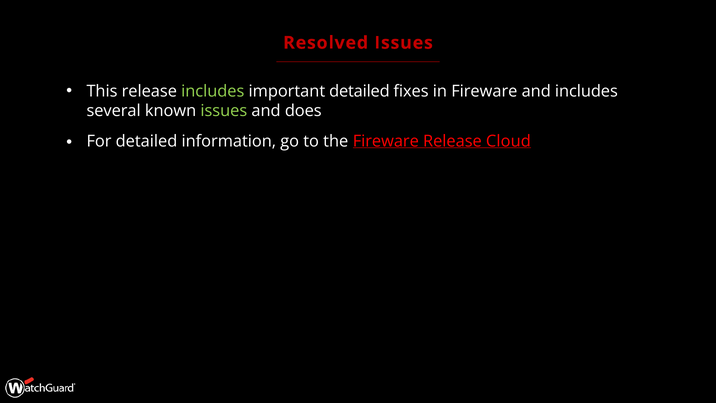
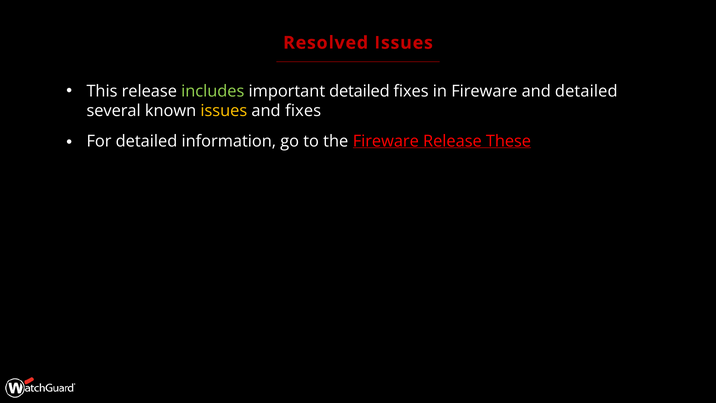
and includes: includes -> detailed (586, 91)
issues colour: light green -> yellow (224, 111)
and does: does -> fixes (303, 111)
Cloud: Cloud -> These (509, 141)
